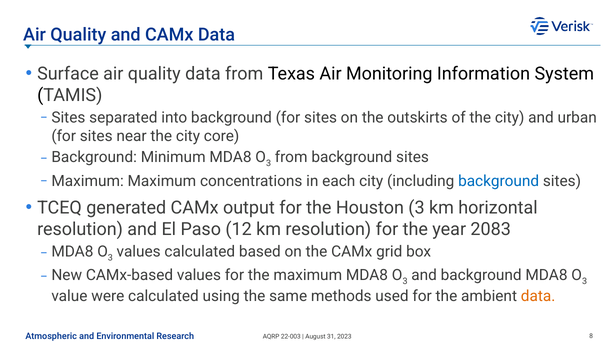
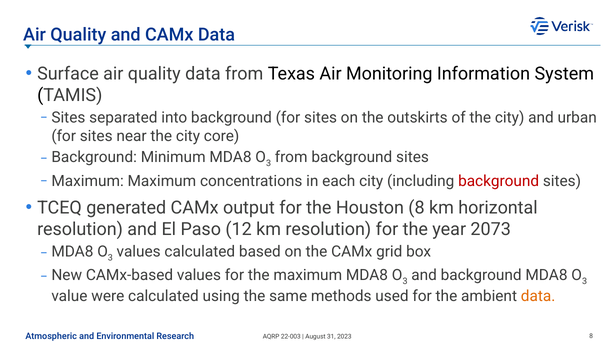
background colour: blue -> red (499, 181)
Houston 3: 3 -> 8 (416, 207)
2083: 2083 -> 2073 (491, 229)
